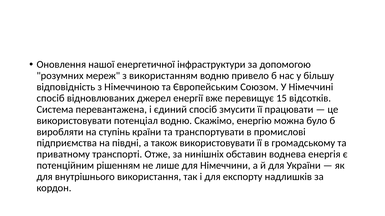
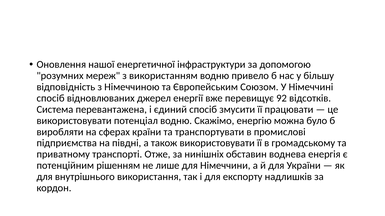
15: 15 -> 92 (282, 98)
ступінь: ступінь -> сферах (114, 132)
